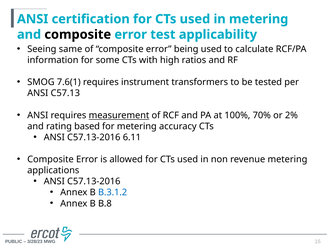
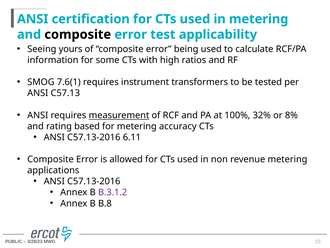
same: same -> yours (71, 49)
70%: 70% -> 32% (262, 115)
2%: 2% -> 8% (291, 115)
B.3.1.2 colour: blue -> purple (113, 192)
